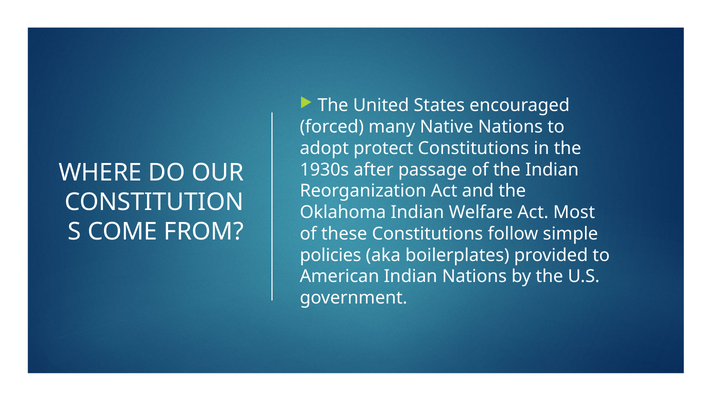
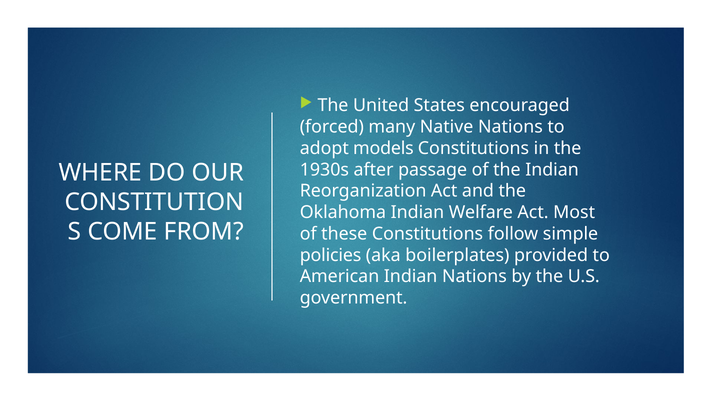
protect: protect -> models (383, 148)
